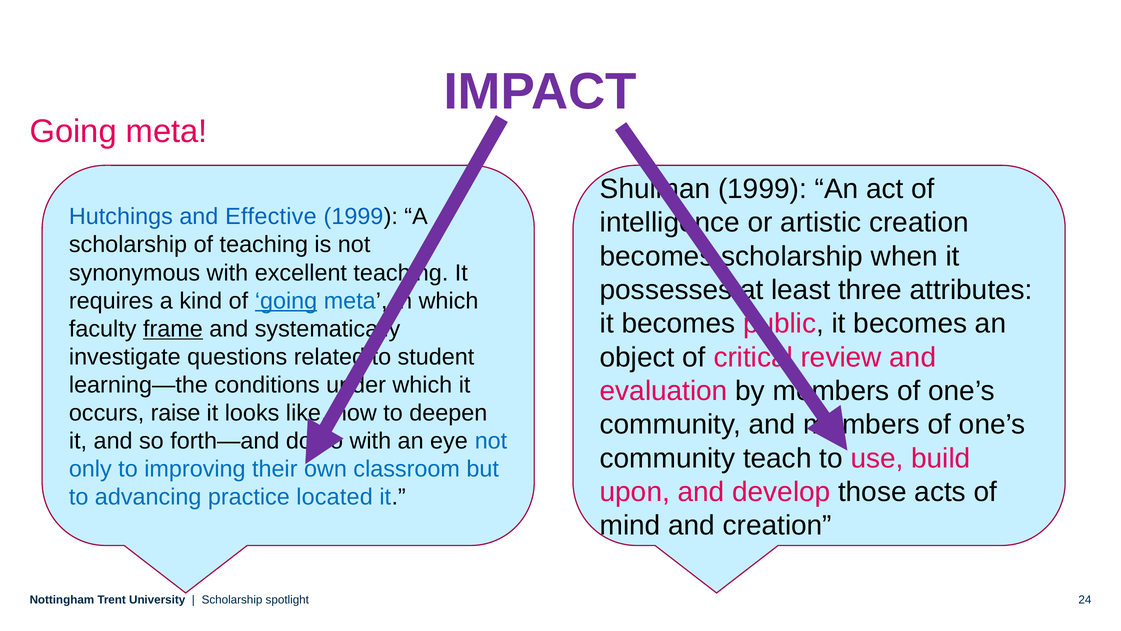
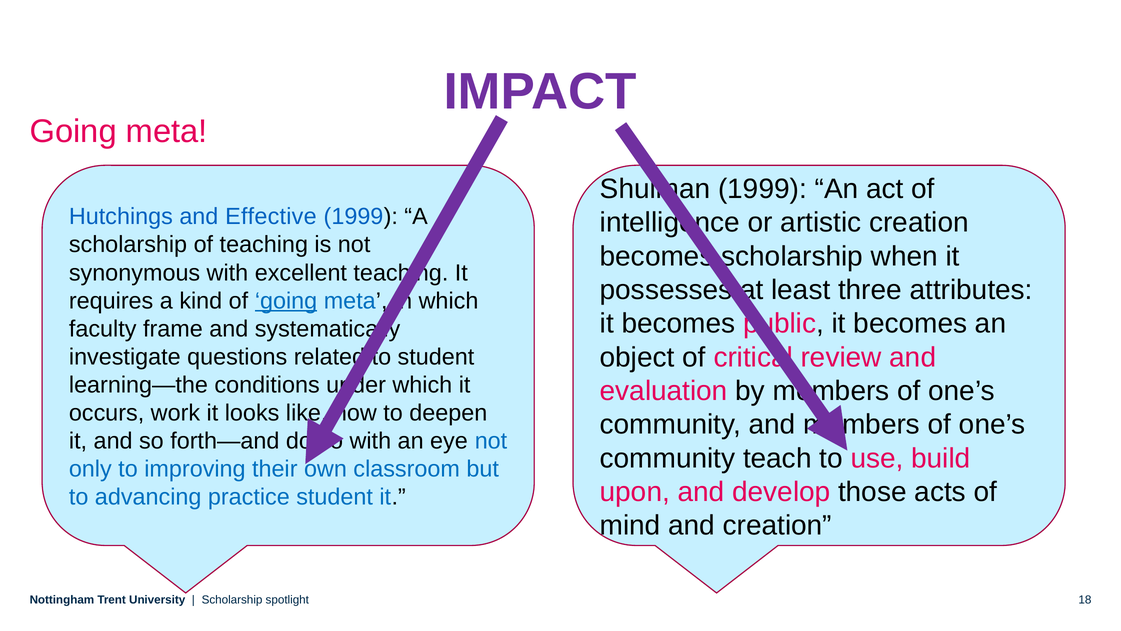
frame underline: present -> none (173, 329)
raise: raise -> work (175, 413)
practice located: located -> student (335, 497)
24: 24 -> 18 (1085, 600)
